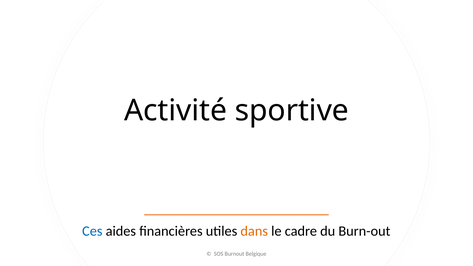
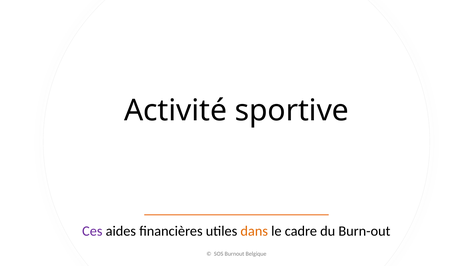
Ces colour: blue -> purple (92, 231)
